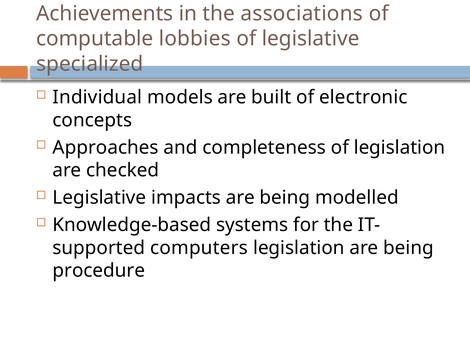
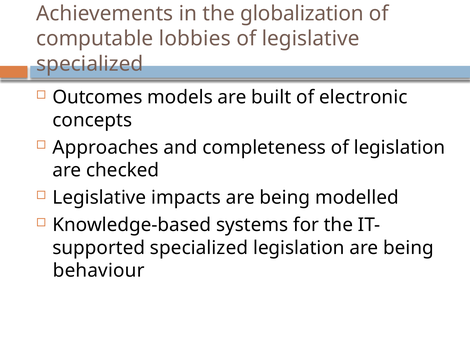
associations: associations -> globalization (302, 14)
Individual: Individual -> Outcomes (98, 97)
computers: computers -> specialized (199, 247)
procedure: procedure -> behaviour (99, 270)
